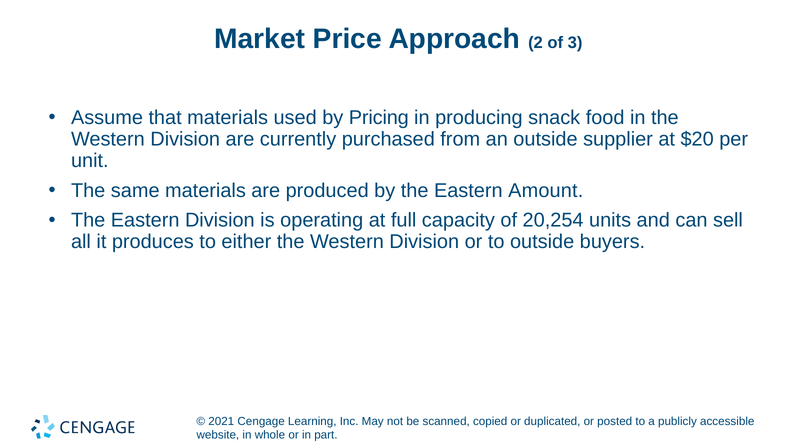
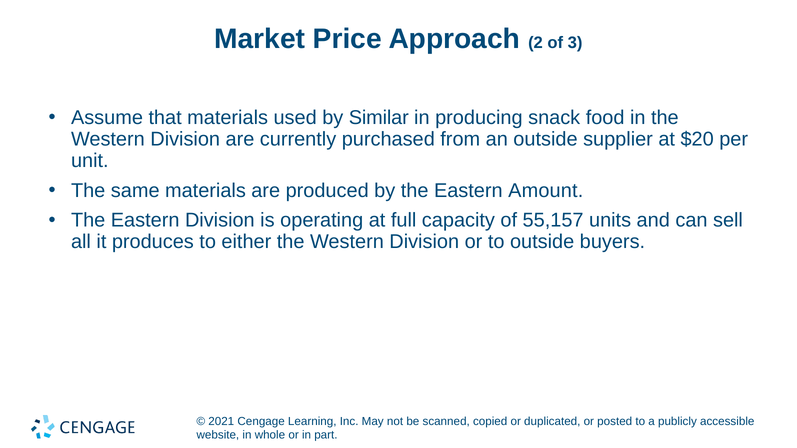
Pricing: Pricing -> Similar (379, 118)
20,254: 20,254 -> 55,157 (553, 220)
